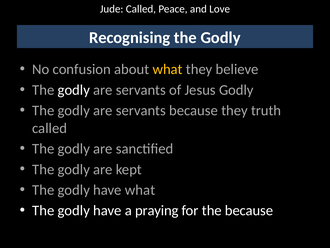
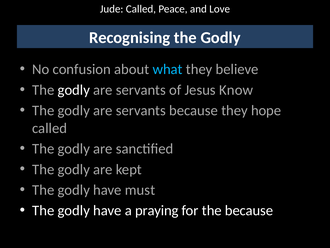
what colour: yellow -> light blue (168, 69)
Jesus Godly: Godly -> Know (236, 90)
truth: truth -> hope (266, 110)
have what: what -> must (140, 190)
